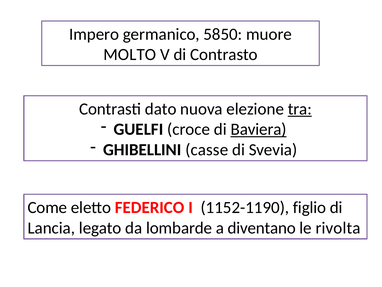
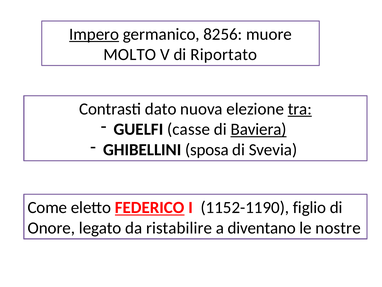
Impero underline: none -> present (94, 34)
5850: 5850 -> 8256 (223, 34)
Contrasto: Contrasto -> Riportato (224, 55)
croce: croce -> casse (189, 129)
casse: casse -> sposa (207, 150)
FEDERICO underline: none -> present (150, 207)
Lancia: Lancia -> Onore (51, 228)
lombarde: lombarde -> ristabilire (179, 228)
rivolta: rivolta -> nostre (338, 228)
